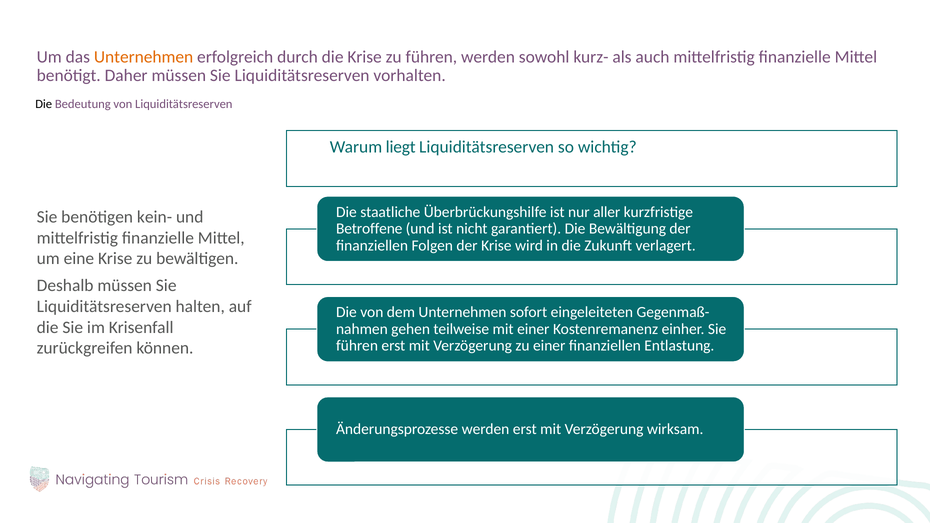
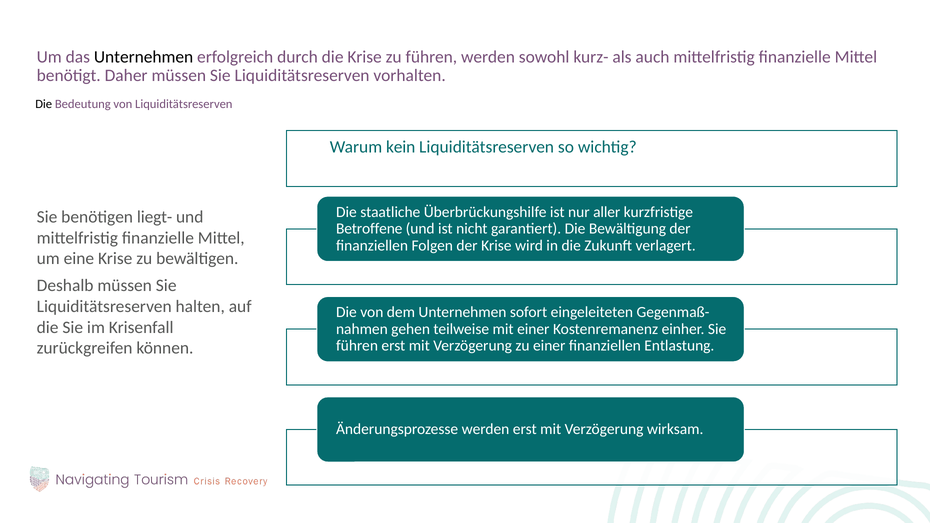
Unternehmen colour: orange -> black (144, 57)
liegt: liegt -> kein (401, 147)
kein-: kein- -> liegt- (155, 217)
